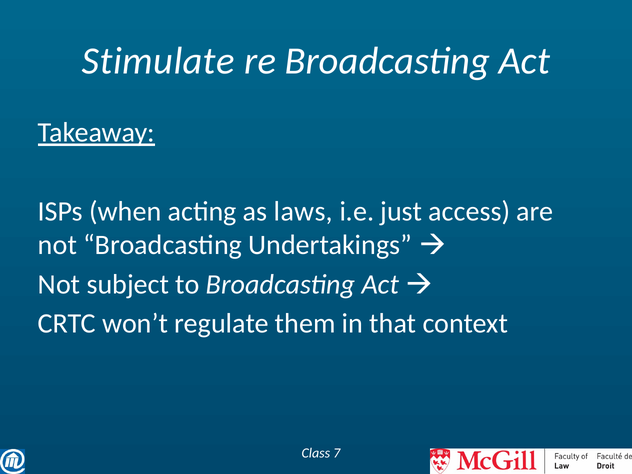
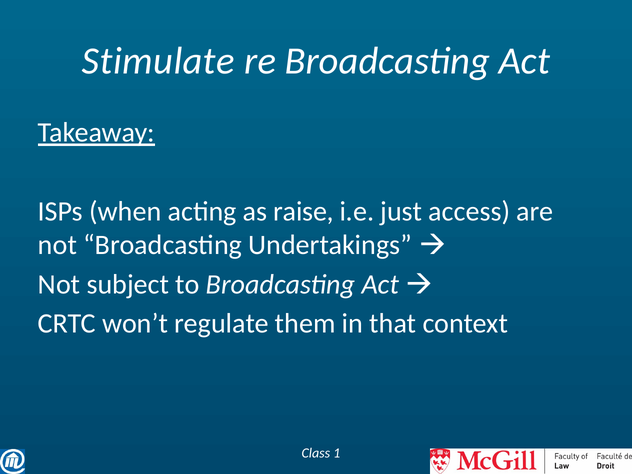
laws: laws -> raise (304, 211)
7: 7 -> 1 (337, 453)
